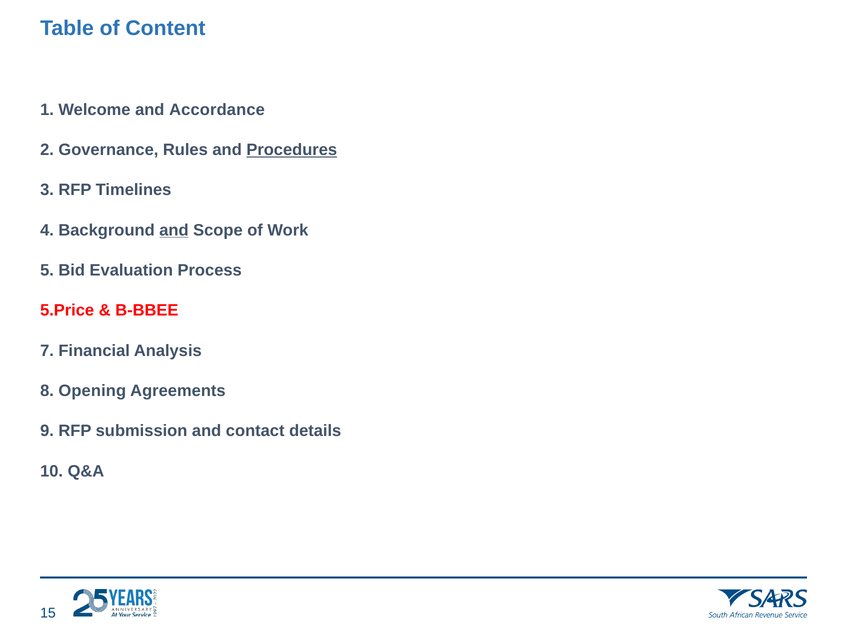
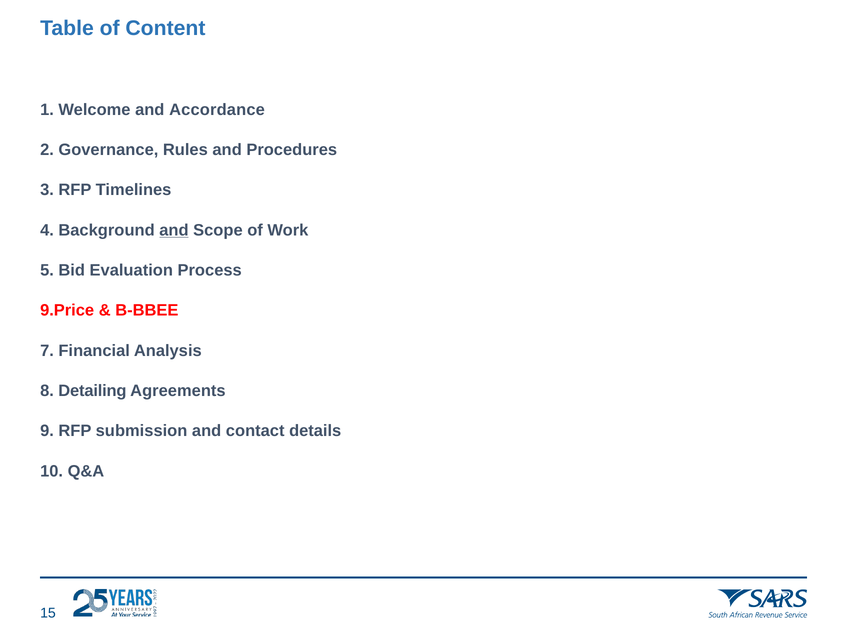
Procedures underline: present -> none (292, 150)
5.Price: 5.Price -> 9.Price (67, 311)
Opening: Opening -> Detailing (92, 391)
